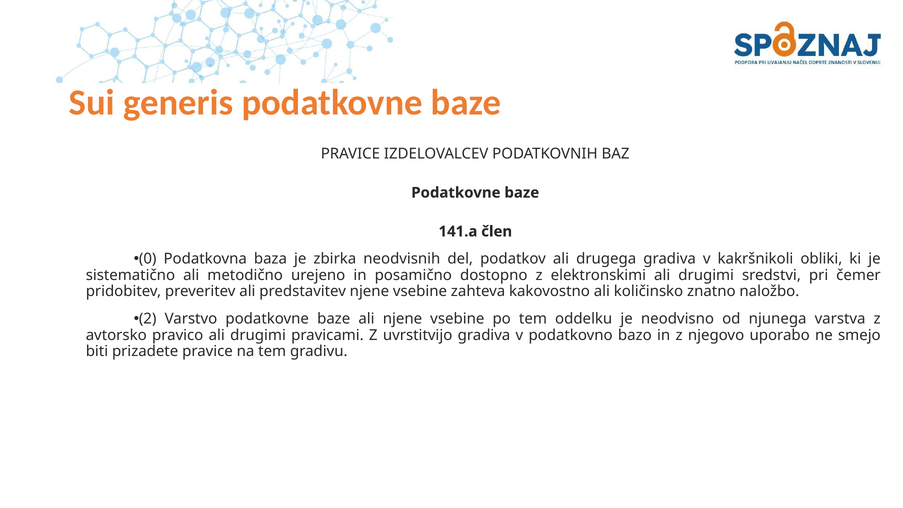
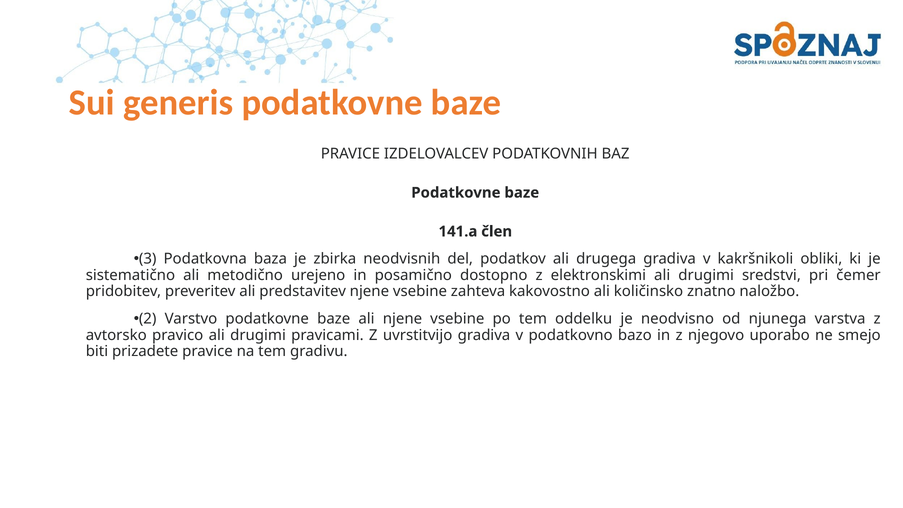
0: 0 -> 3 (148, 259)
